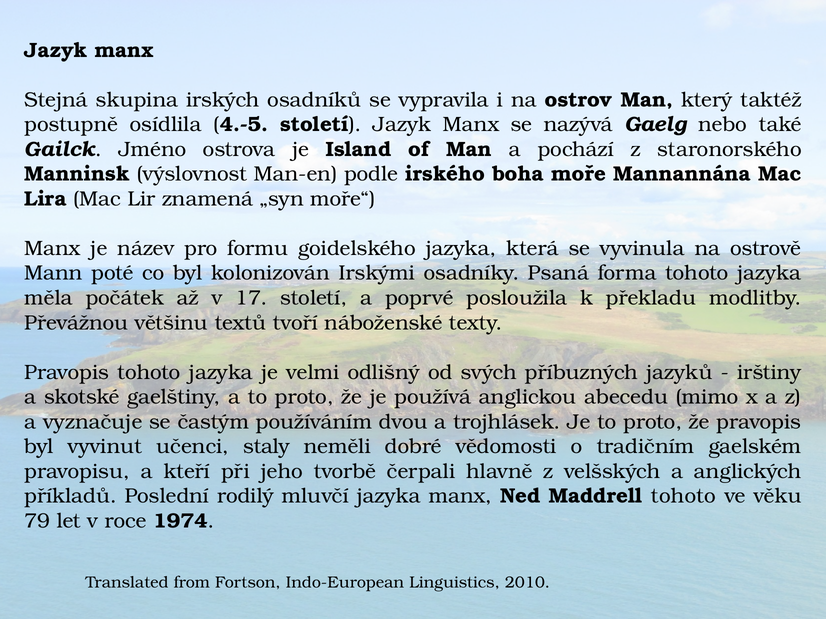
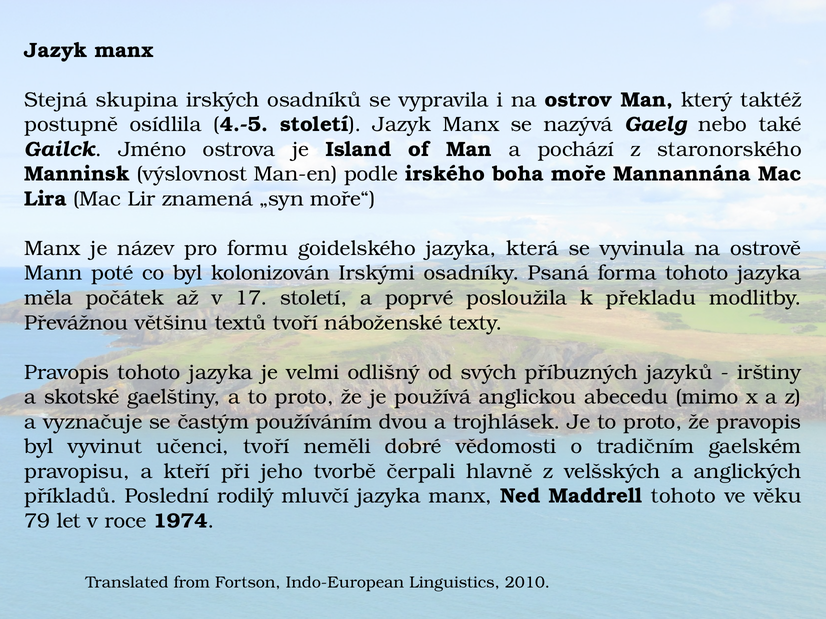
učenci staly: staly -> tvoří (266, 447)
